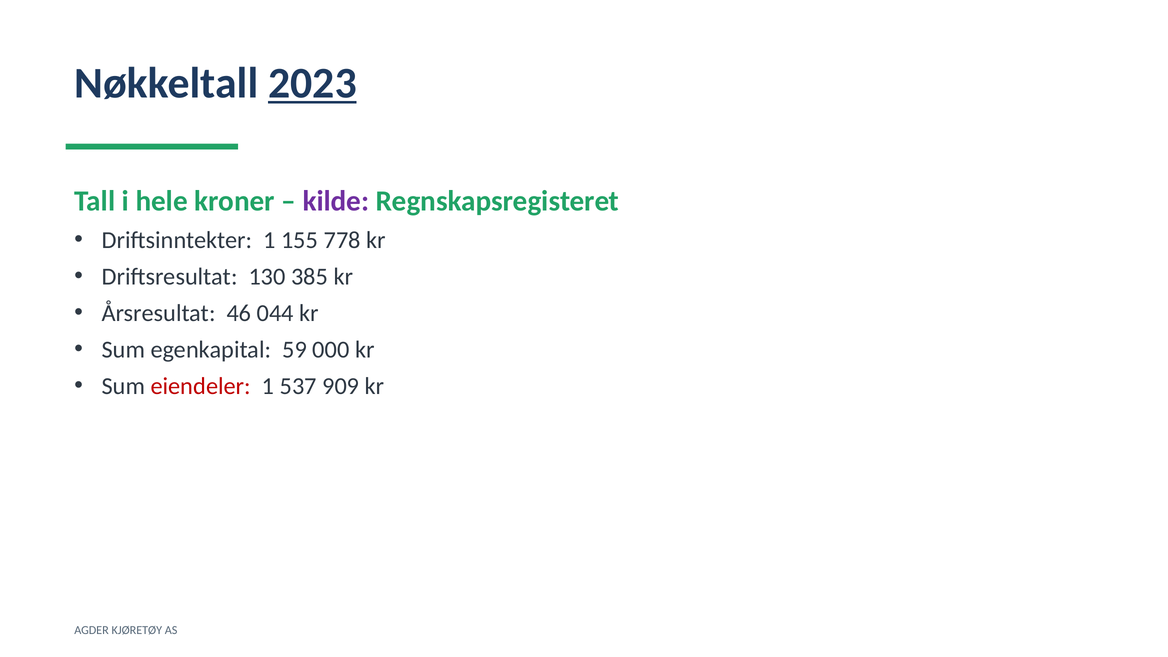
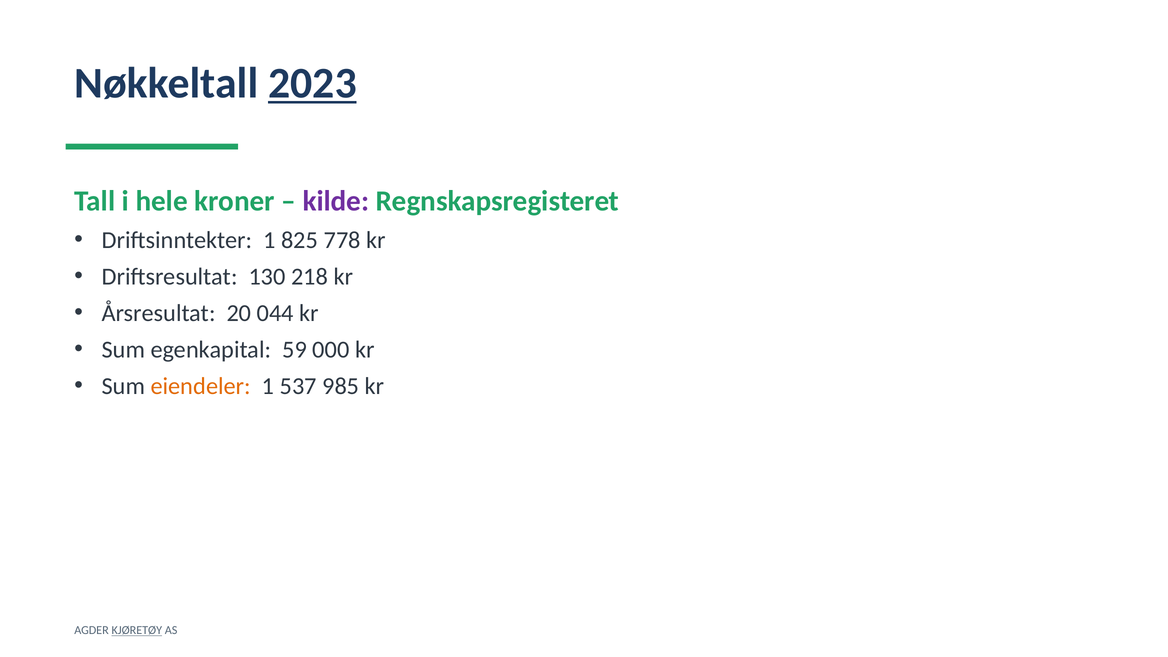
155: 155 -> 825 (300, 240)
385: 385 -> 218 (310, 277)
46: 46 -> 20 (239, 313)
eiendeler colour: red -> orange (201, 386)
909: 909 -> 985 (341, 386)
KJØRETØY underline: none -> present (137, 630)
